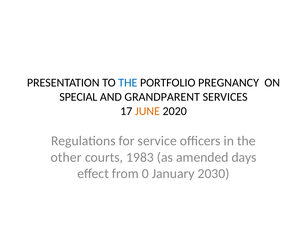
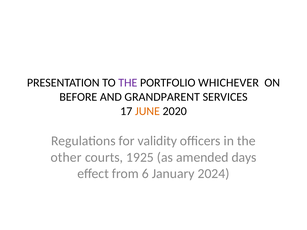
THE colour: blue -> purple (128, 83)
PREGNANCY: PREGNANCY -> WHICHEVER (229, 83)
SPECIAL: SPECIAL -> BEFORE (78, 97)
service: service -> validity (157, 141)
1983: 1983 -> 1925 (140, 158)
0: 0 -> 6 (145, 174)
2030: 2030 -> 2024 (214, 174)
